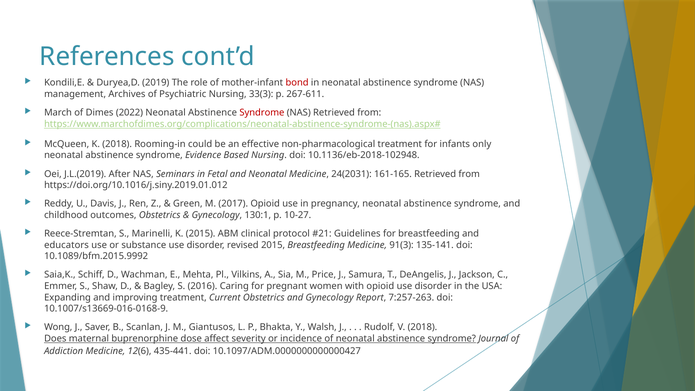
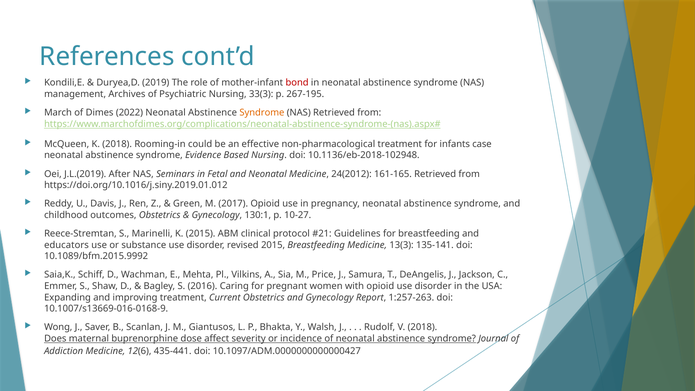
267-611: 267-611 -> 267-195 (305, 94)
Syndrome colour: red -> orange (262, 113)
only: only -> case (482, 144)
24(2031: 24(2031 -> 24(2012 (352, 174)
91(3: 91(3 -> 13(3 (402, 245)
7:257-263: 7:257-263 -> 1:257-263 (411, 297)
